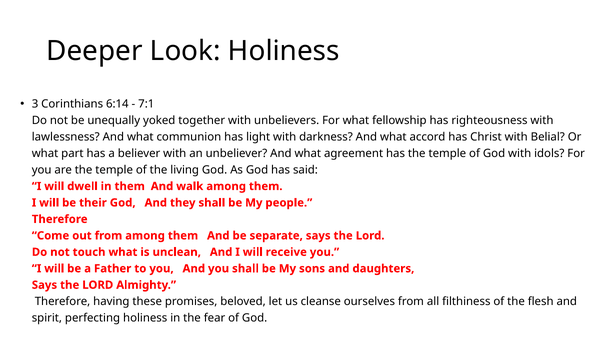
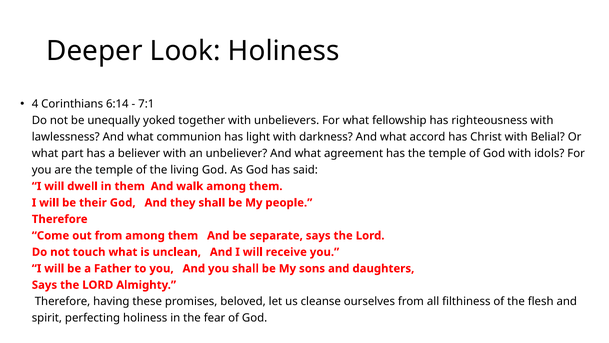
3: 3 -> 4 (35, 104)
